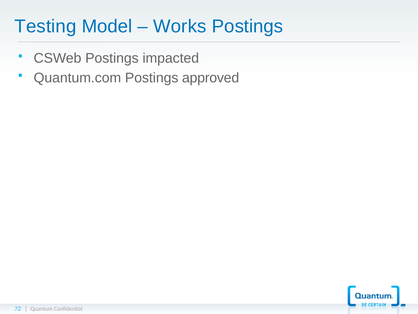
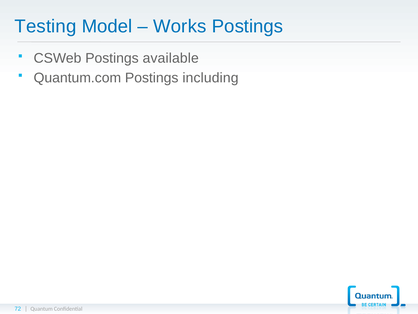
impacted: impacted -> available (171, 58)
approved: approved -> including (210, 78)
